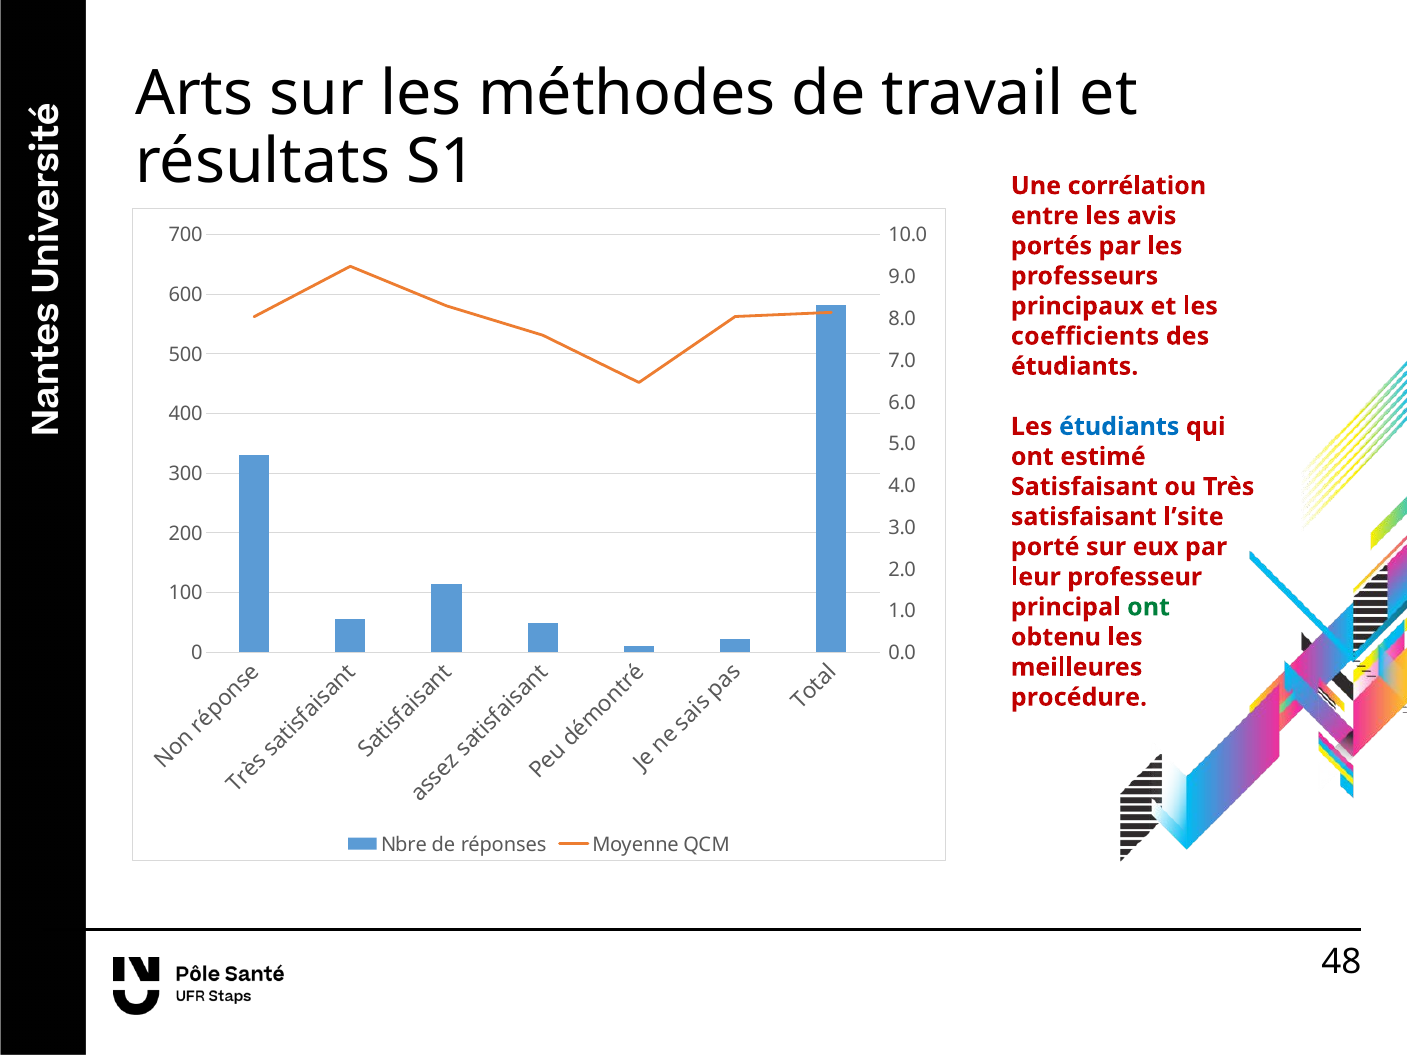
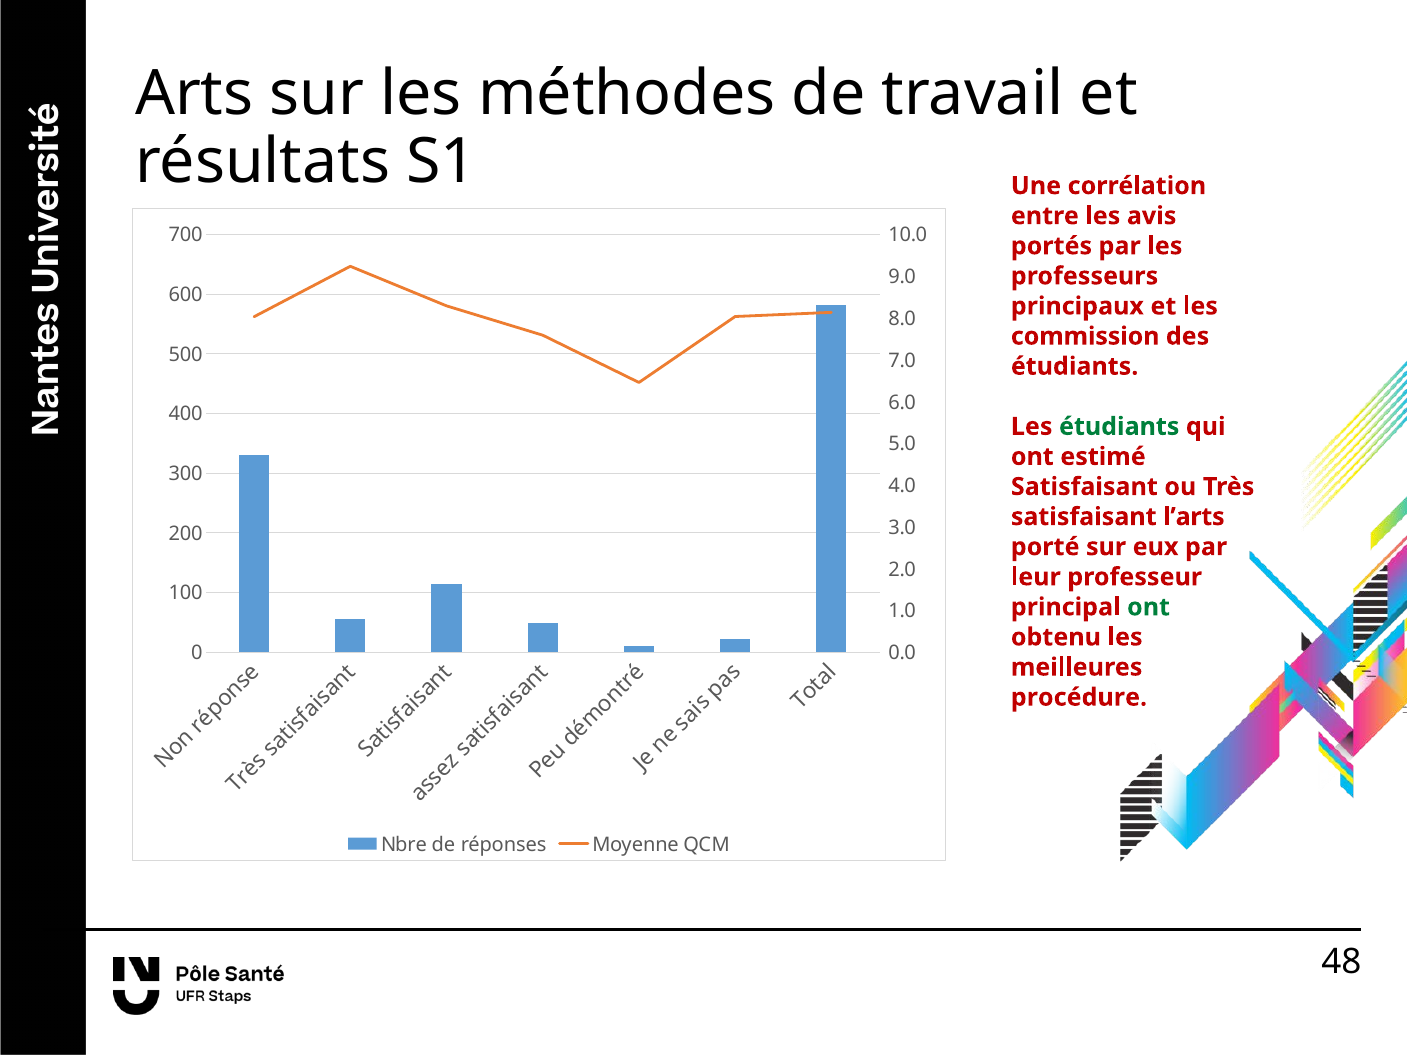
coefficients: coefficients -> commission (1085, 336)
étudiants colour: blue -> green (1119, 427)
l’site: l’site -> l’arts (1194, 517)
